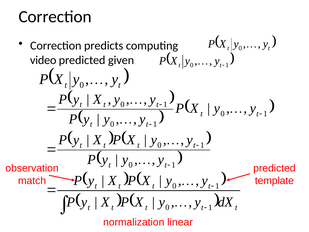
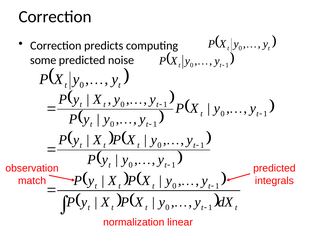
video: video -> some (43, 60)
given: given -> noise (121, 60)
template: template -> integrals (274, 180)
